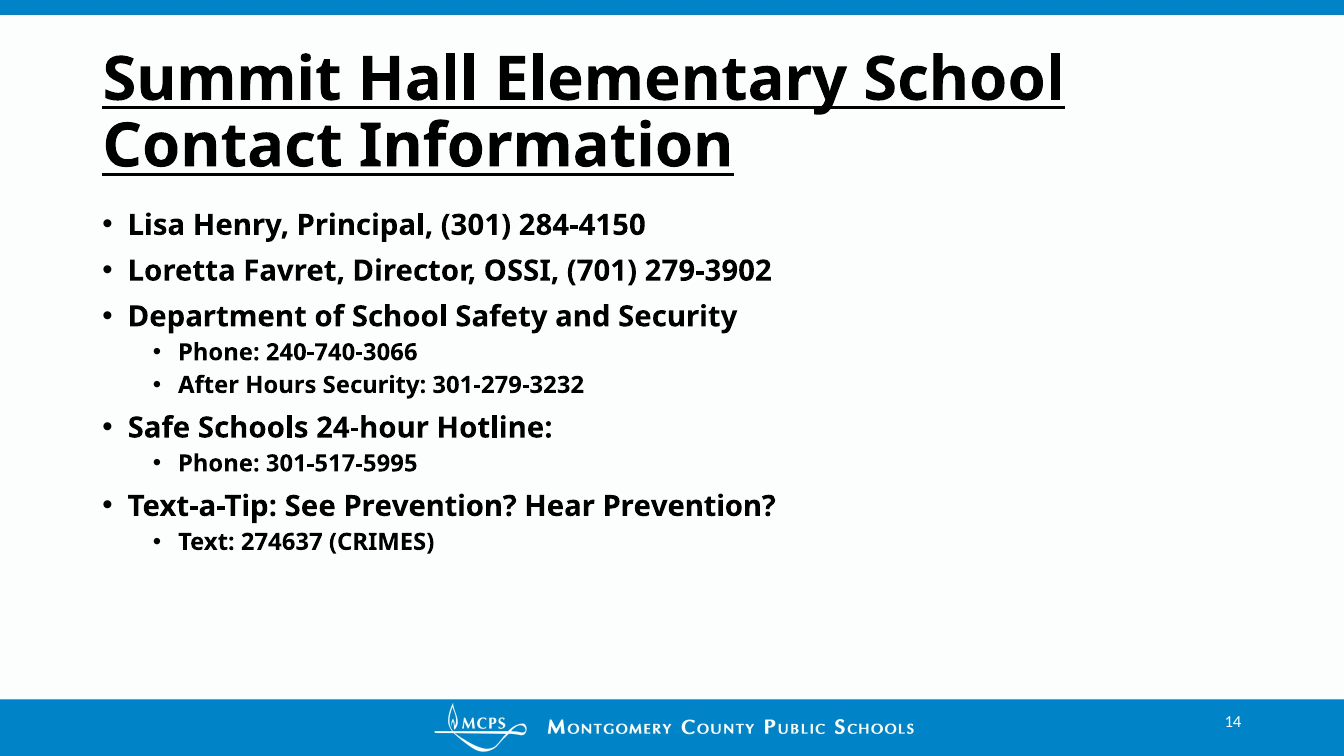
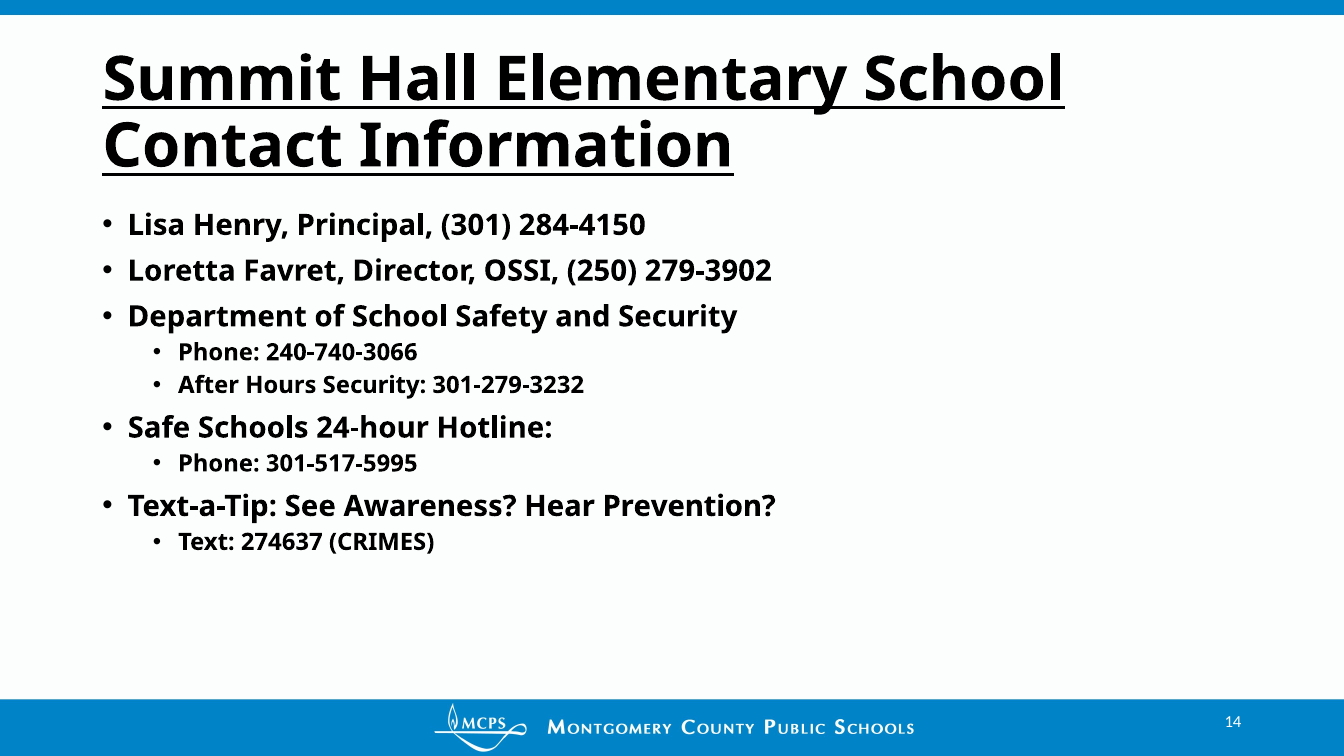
701: 701 -> 250 (602, 271)
See Prevention: Prevention -> Awareness (430, 506)
